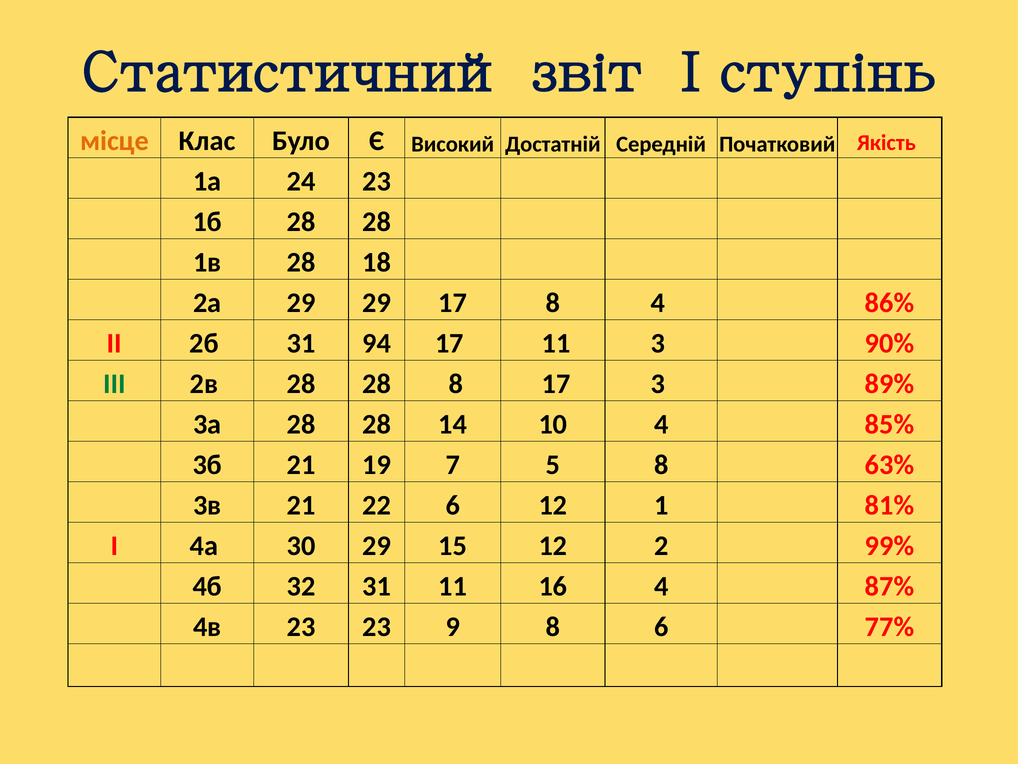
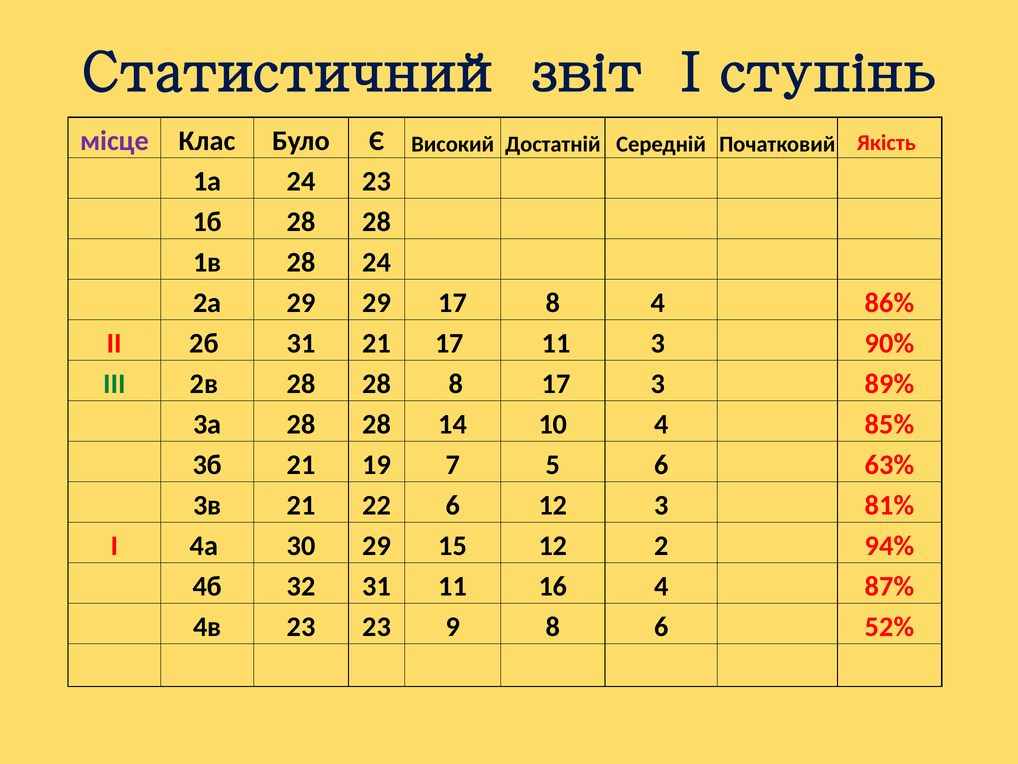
місце colour: orange -> purple (114, 141)
28 18: 18 -> 24 (377, 262)
31 94: 94 -> 21 (377, 343)
5 8: 8 -> 6 (661, 465)
12 1: 1 -> 3 (661, 505)
99%: 99% -> 94% (890, 545)
77%: 77% -> 52% (890, 626)
